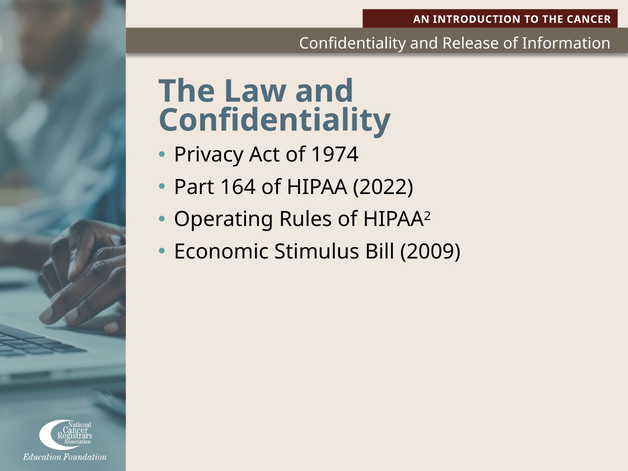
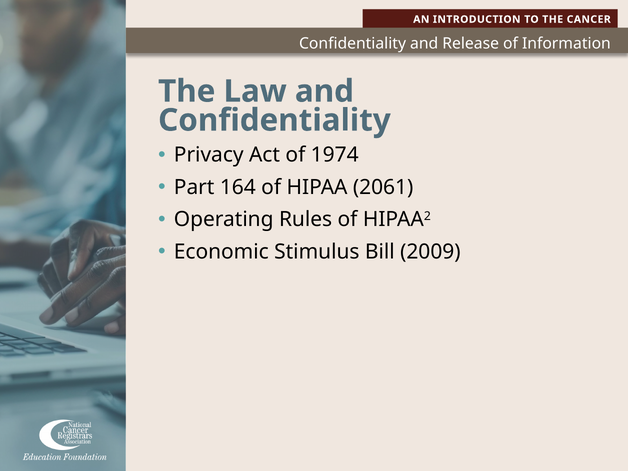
2022: 2022 -> 2061 (383, 187)
